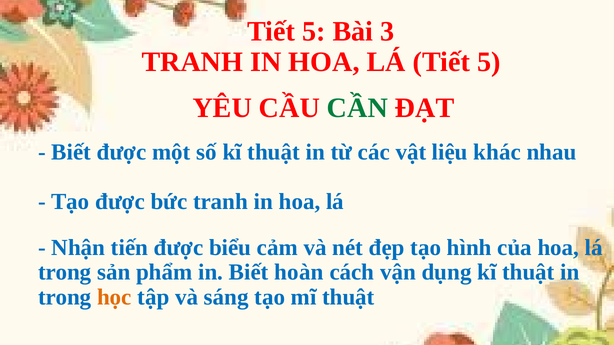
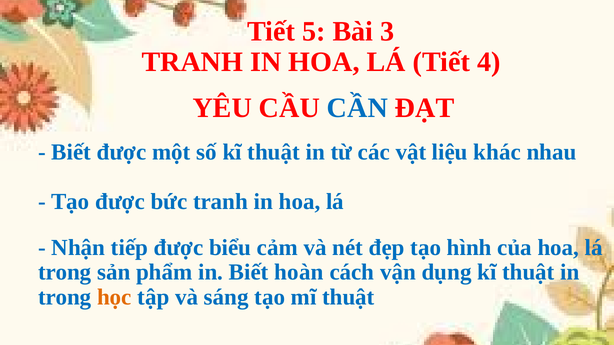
LÁ Tiết 5: 5 -> 4 (489, 62)
CẦN colour: green -> blue (357, 108)
tiến: tiến -> tiếp (129, 248)
